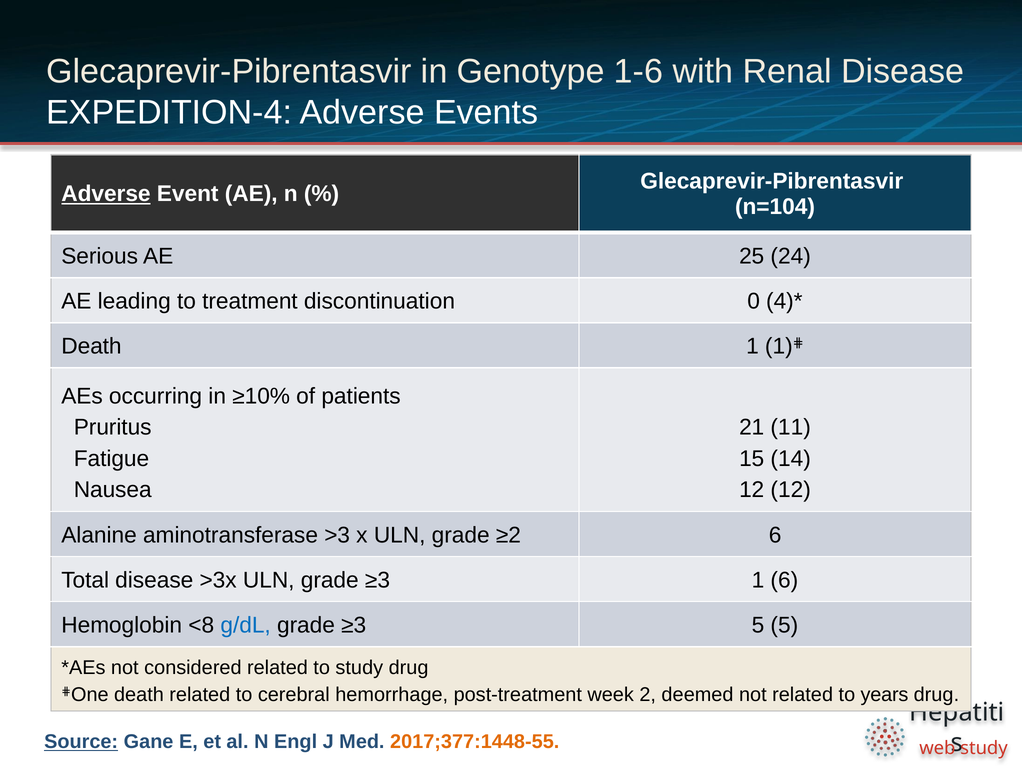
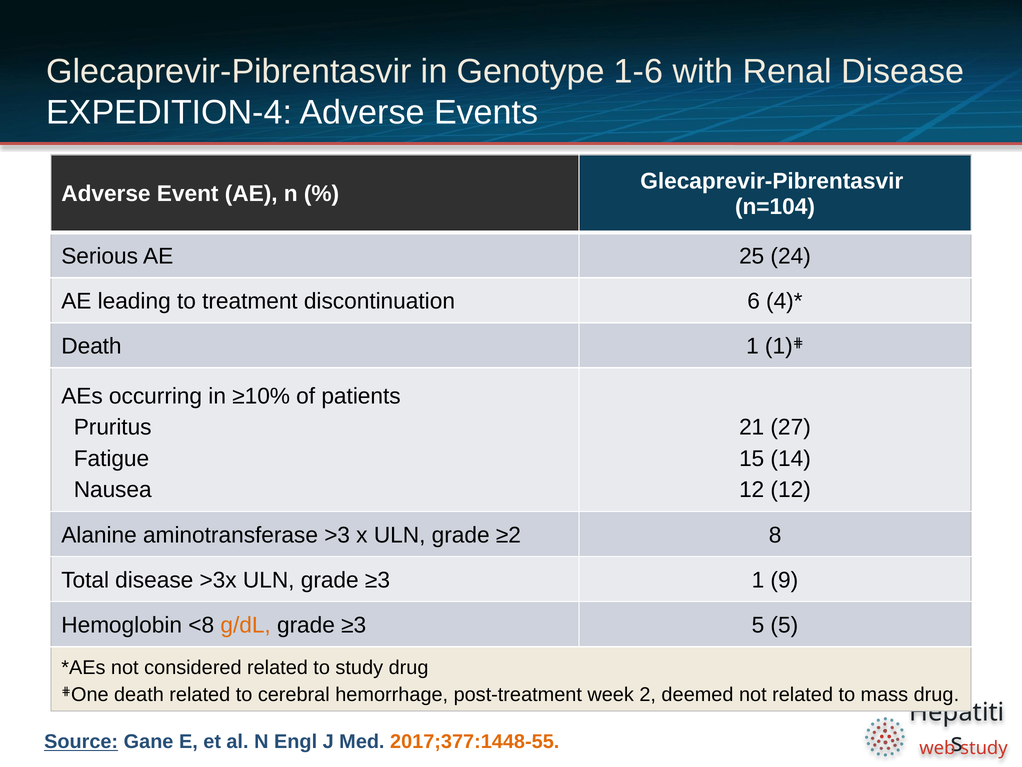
Adverse underline: present -> none (106, 194)
0: 0 -> 6 (754, 301)
11: 11 -> 27 (791, 427)
≥2 6: 6 -> 8 (775, 535)
1 6: 6 -> 9 (784, 580)
g/dL colour: blue -> orange (246, 625)
years: years -> mass (884, 694)
